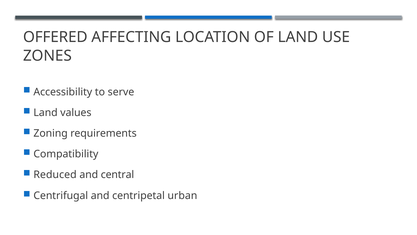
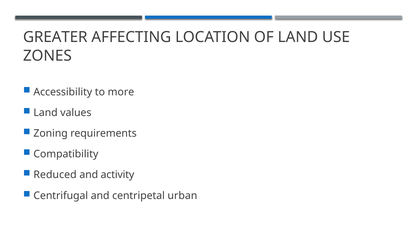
OFFERED: OFFERED -> GREATER (55, 37)
serve: serve -> more (121, 92)
central: central -> activity (117, 175)
